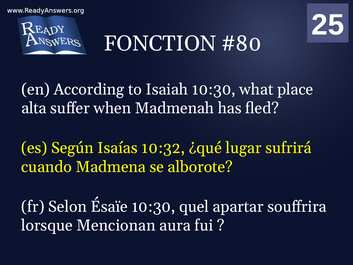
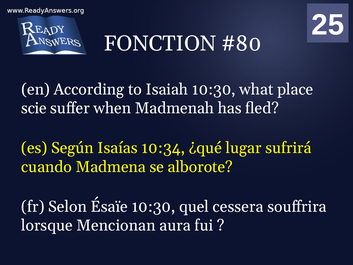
alta: alta -> scie (34, 108)
10:32: 10:32 -> 10:34 (163, 148)
apartar: apartar -> cessera (238, 206)
